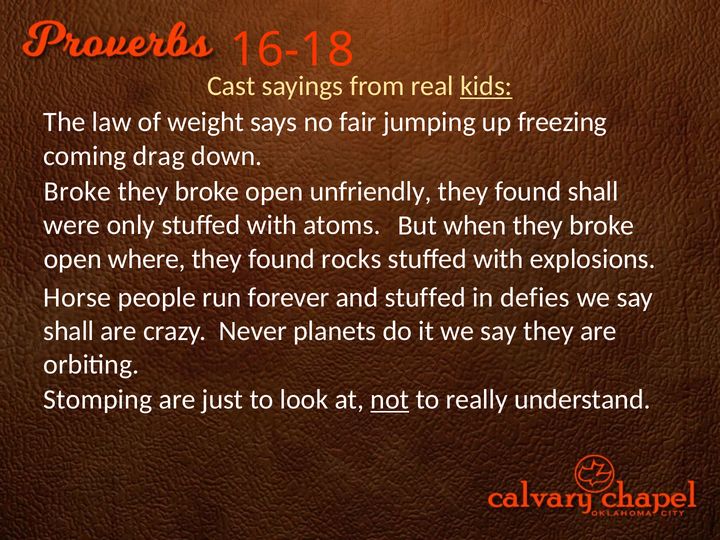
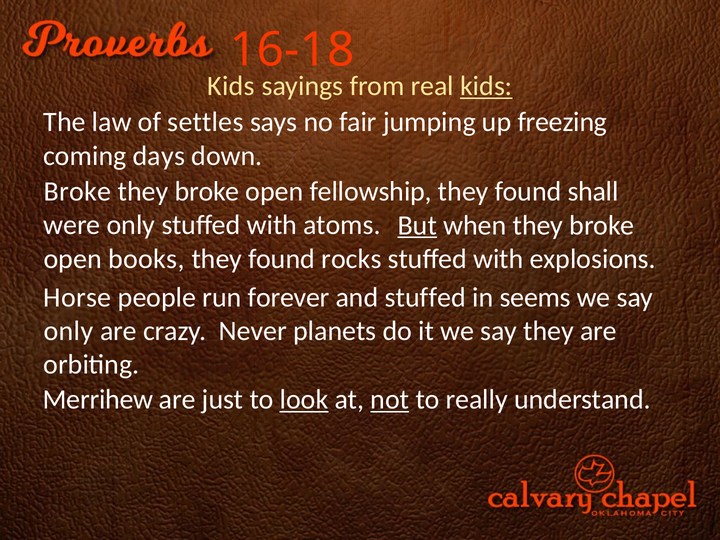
Cast: Cast -> Kids (231, 86)
weight: weight -> settles (205, 122)
drag: drag -> days (159, 156)
unfriendly: unfriendly -> fellowship (371, 192)
But underline: none -> present (417, 225)
where: where -> books (147, 259)
defies: defies -> seems (535, 297)
shall: shall -> only (68, 331)
Stomping: Stomping -> Merrihew (98, 400)
look underline: none -> present (304, 400)
